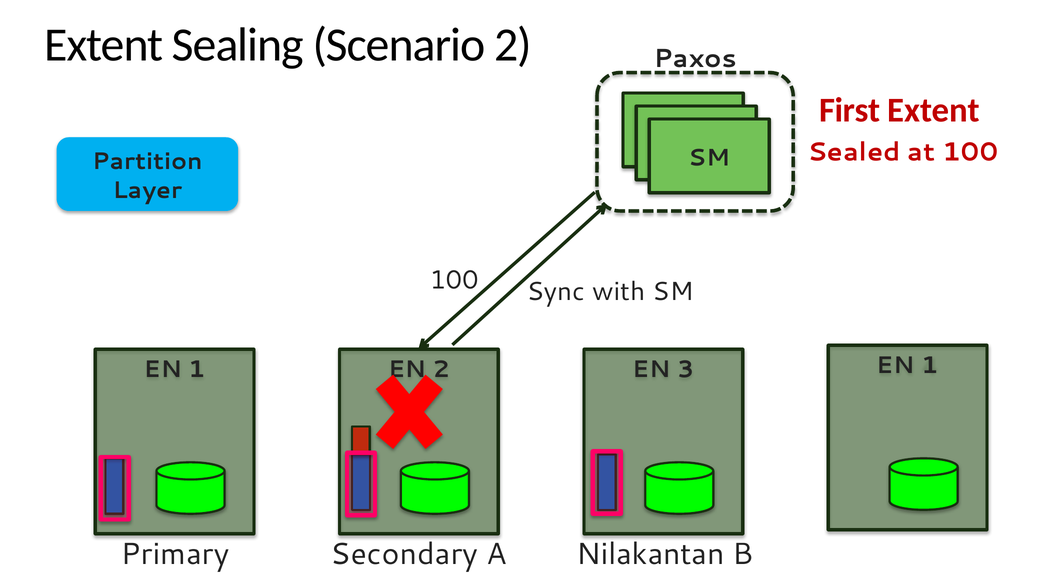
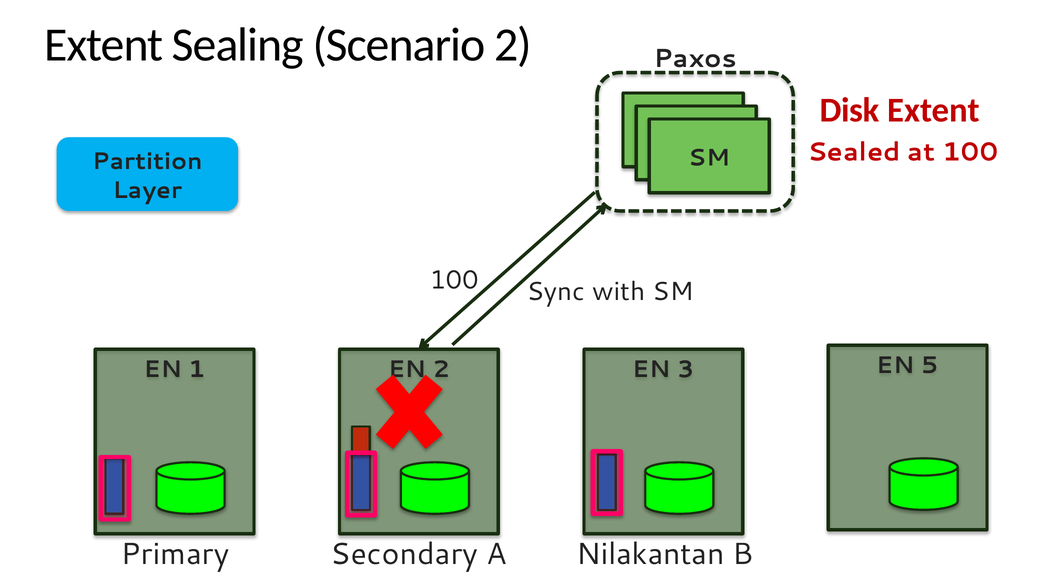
First: First -> Disk (850, 110)
3 EN 1: 1 -> 5 (930, 365)
